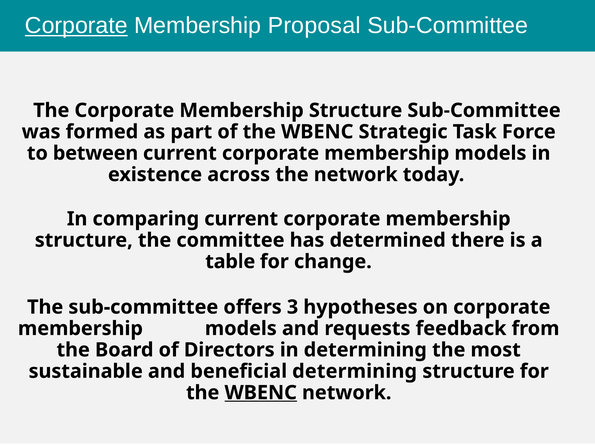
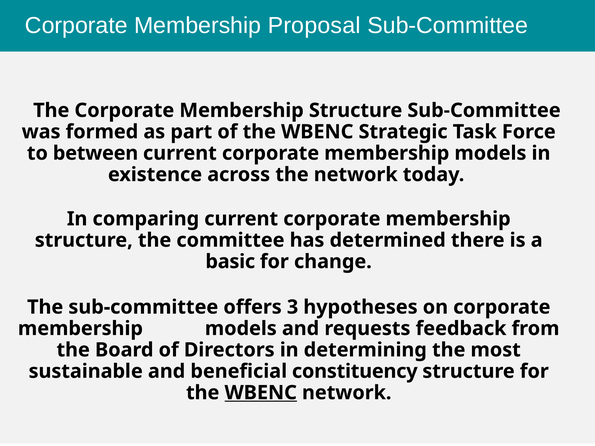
Corporate underline: present -> none (76, 26)
table: table -> basic (230, 262)
beneficial determining: determining -> constituency (355, 371)
